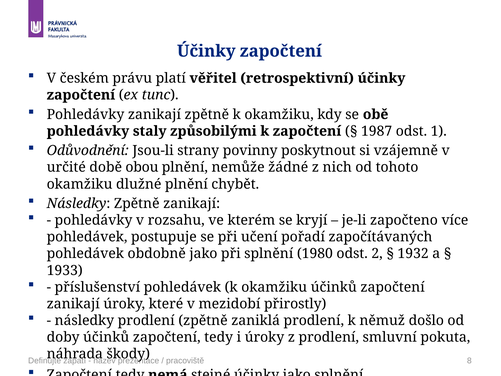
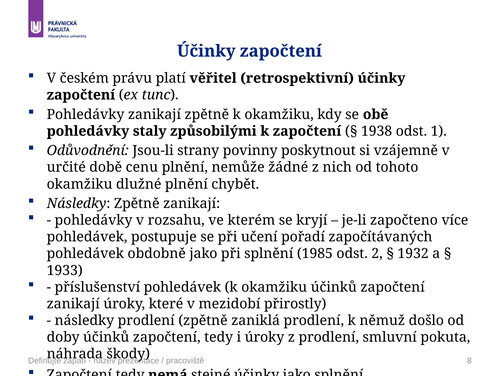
1987: 1987 -> 1938 (377, 131)
obou: obou -> cenu (142, 167)
1980: 1980 -> 1985 (315, 254)
